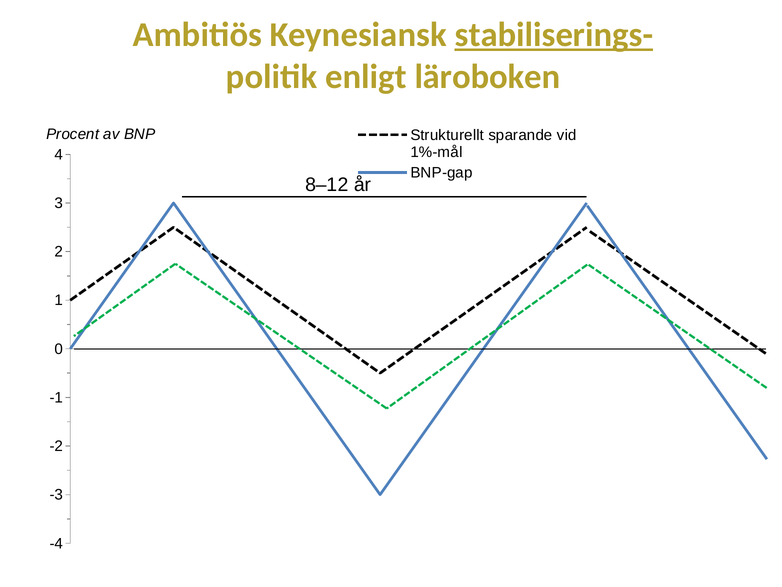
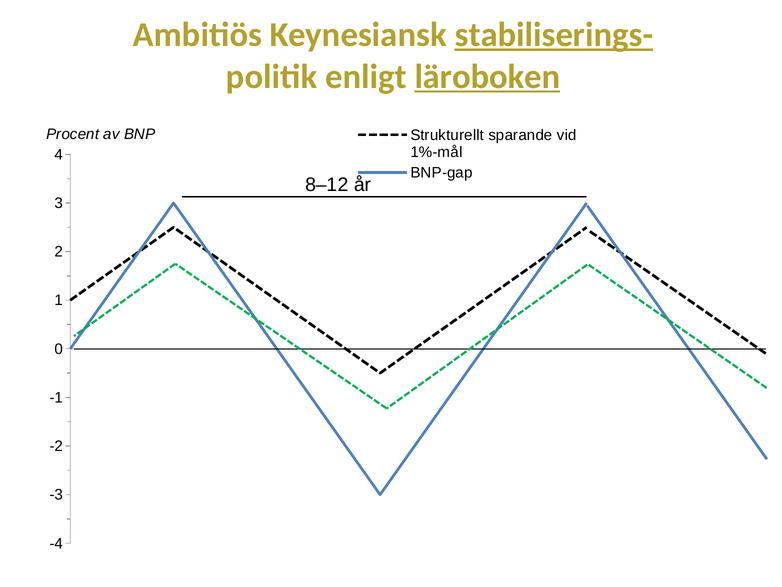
läroboken underline: none -> present (487, 77)
